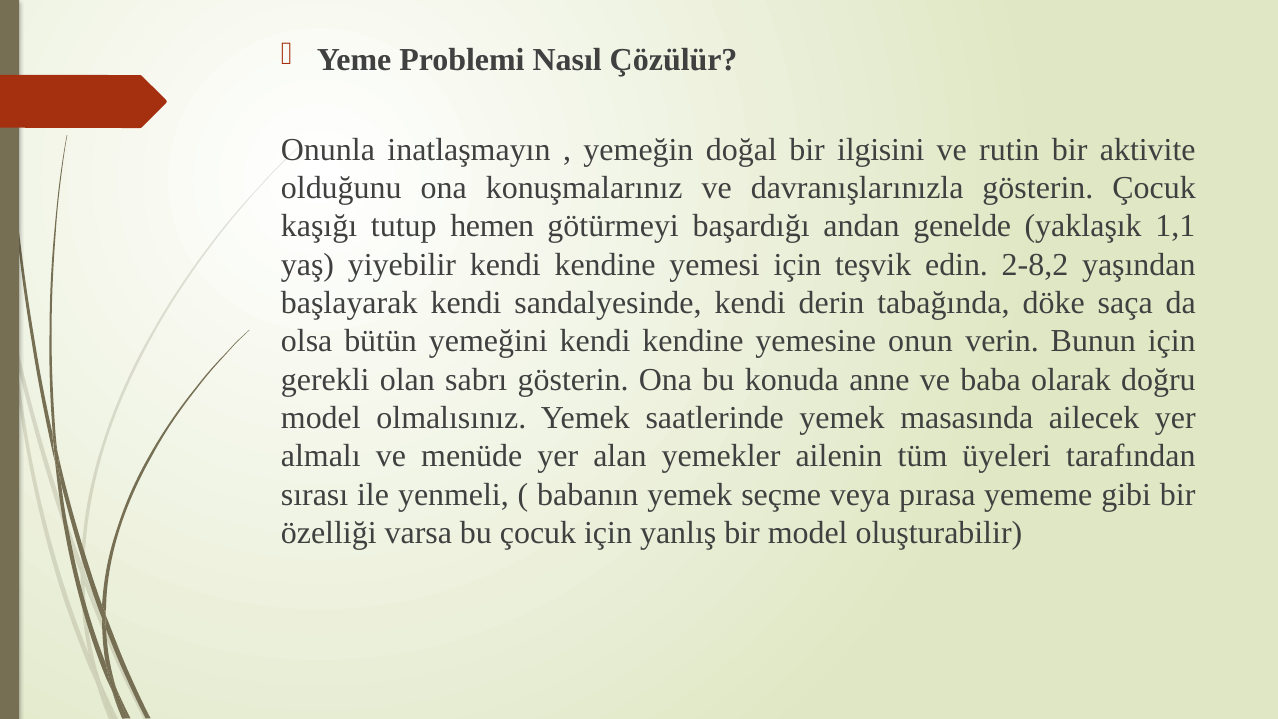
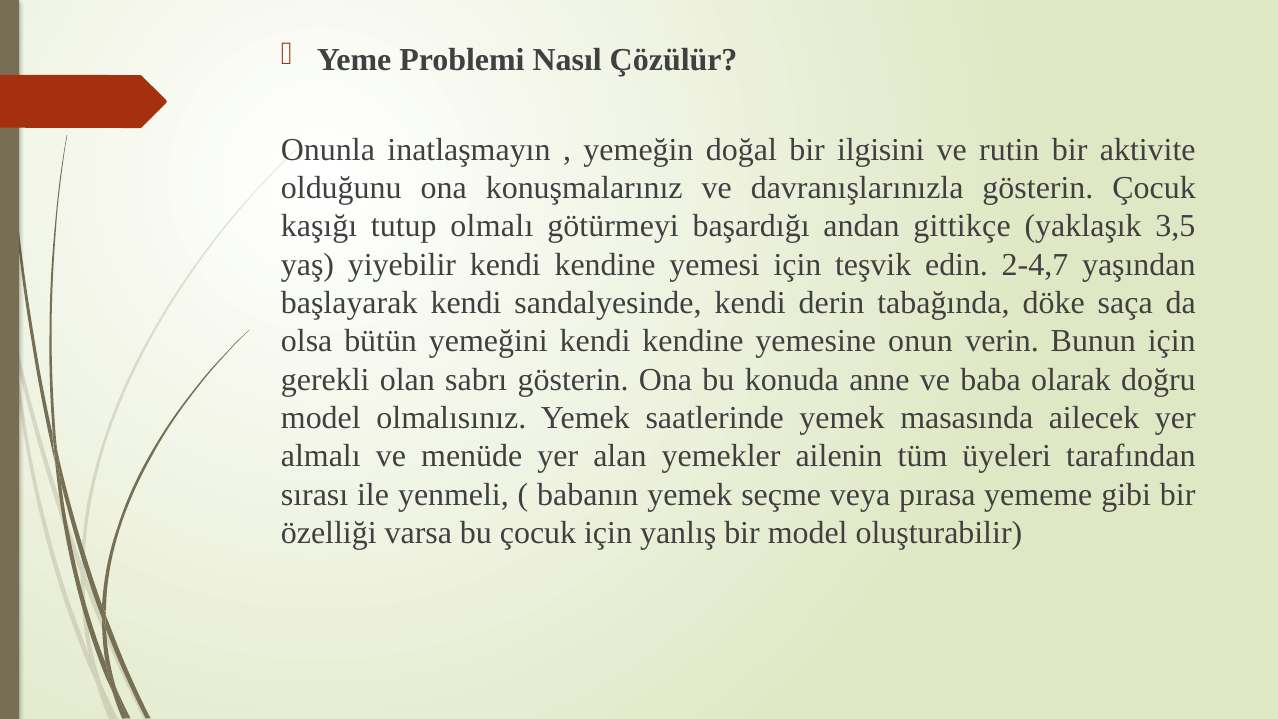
hemen: hemen -> olmalı (492, 226)
genelde: genelde -> gittikçe (962, 226)
1,1: 1,1 -> 3,5 (1175, 226)
2-8,2: 2-8,2 -> 2-4,7 (1035, 265)
